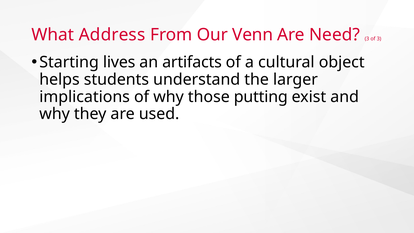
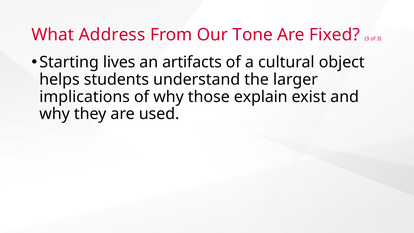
Venn: Venn -> Tone (253, 35)
Need: Need -> Fixed (335, 35)
putting: putting -> explain (261, 97)
